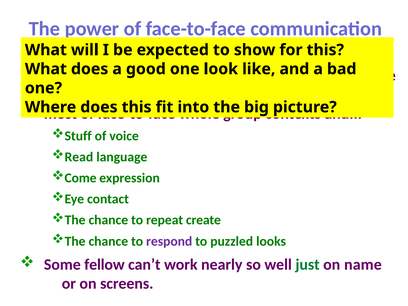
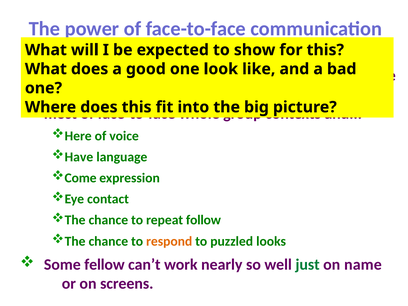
Stuff: Stuff -> Here (78, 136)
Read: Read -> Have (79, 157)
create: create -> follow (203, 220)
respond colour: purple -> orange (169, 241)
